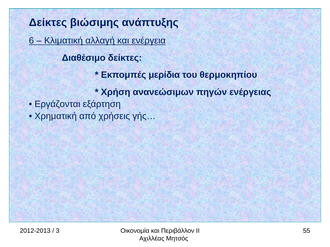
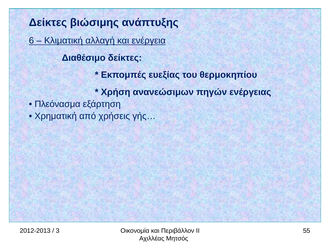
μερίδια: μερίδια -> ευεξίας (164, 75)
Εργάζονται: Εργάζονται -> Πλεόνασμα (57, 104)
